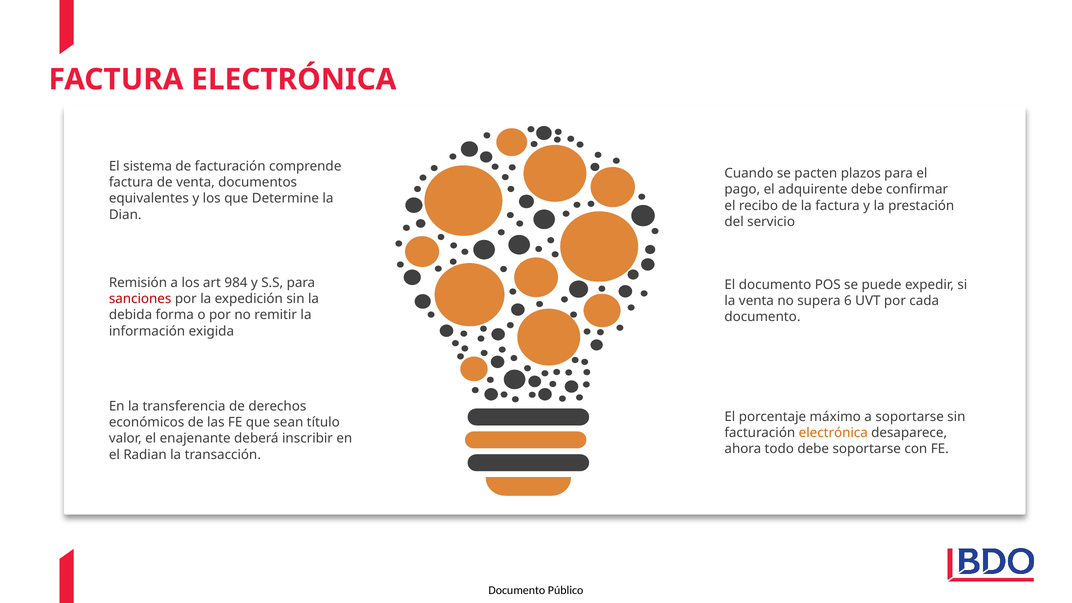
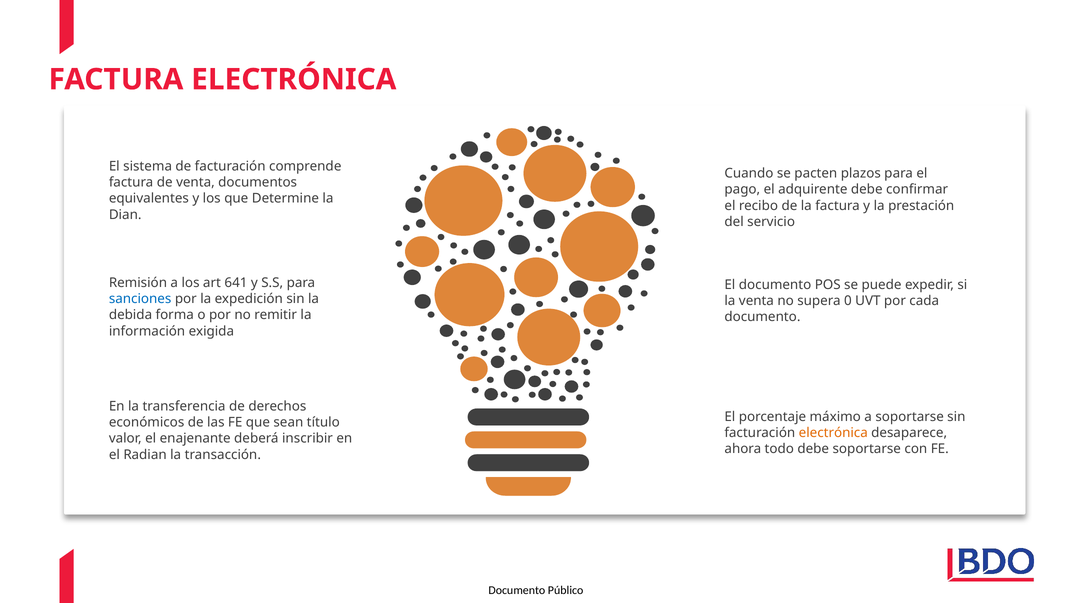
984: 984 -> 641 (236, 283)
sanciones colour: red -> blue (140, 299)
6: 6 -> 0 (848, 301)
